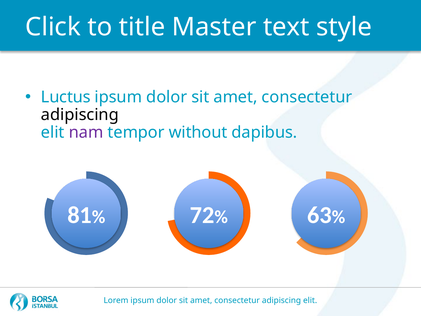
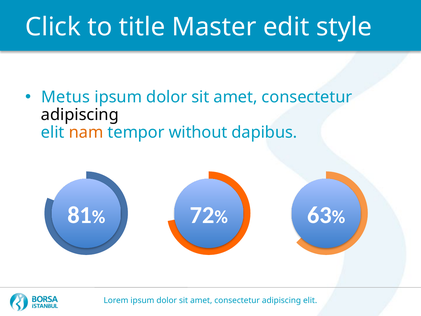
text: text -> edit (286, 27)
Luctus: Luctus -> Metus (66, 97)
nam colour: purple -> orange (86, 132)
